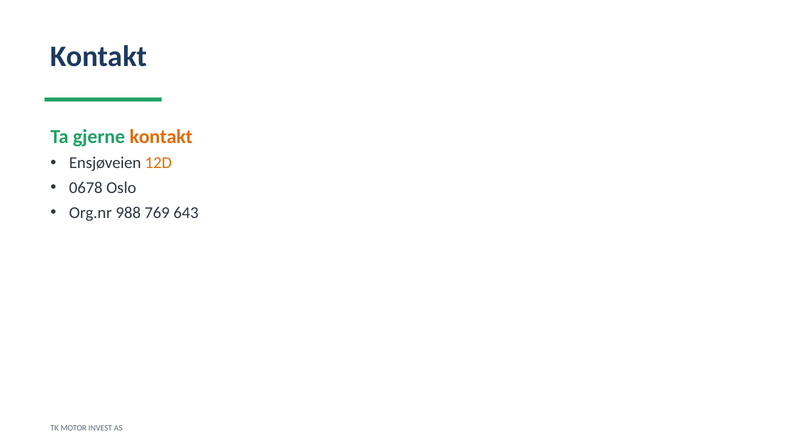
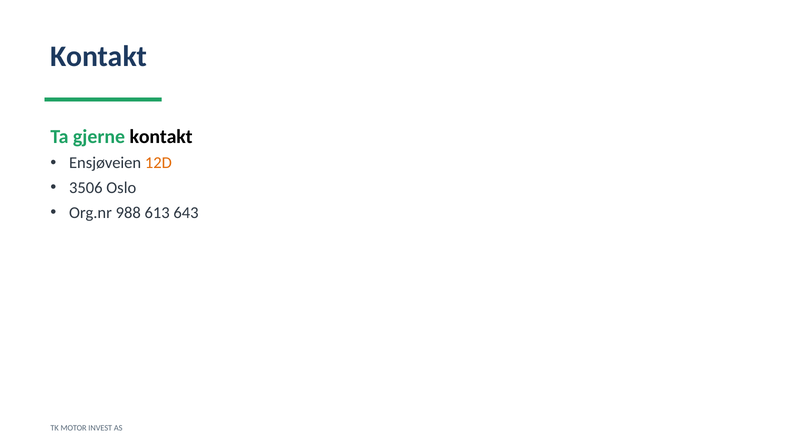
kontakt colour: orange -> black (161, 137)
0678: 0678 -> 3506 (86, 188)
769: 769 -> 613 (157, 213)
